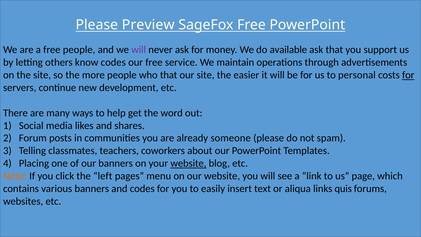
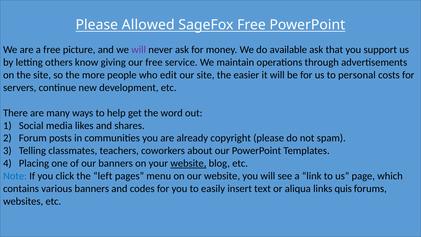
Preview: Preview -> Allowed (148, 25)
free people: people -> picture (79, 50)
know codes: codes -> giving (113, 62)
who that: that -> edit (169, 75)
for underline: present -> none (408, 75)
someone: someone -> copyright (231, 138)
Note colour: orange -> blue (15, 176)
